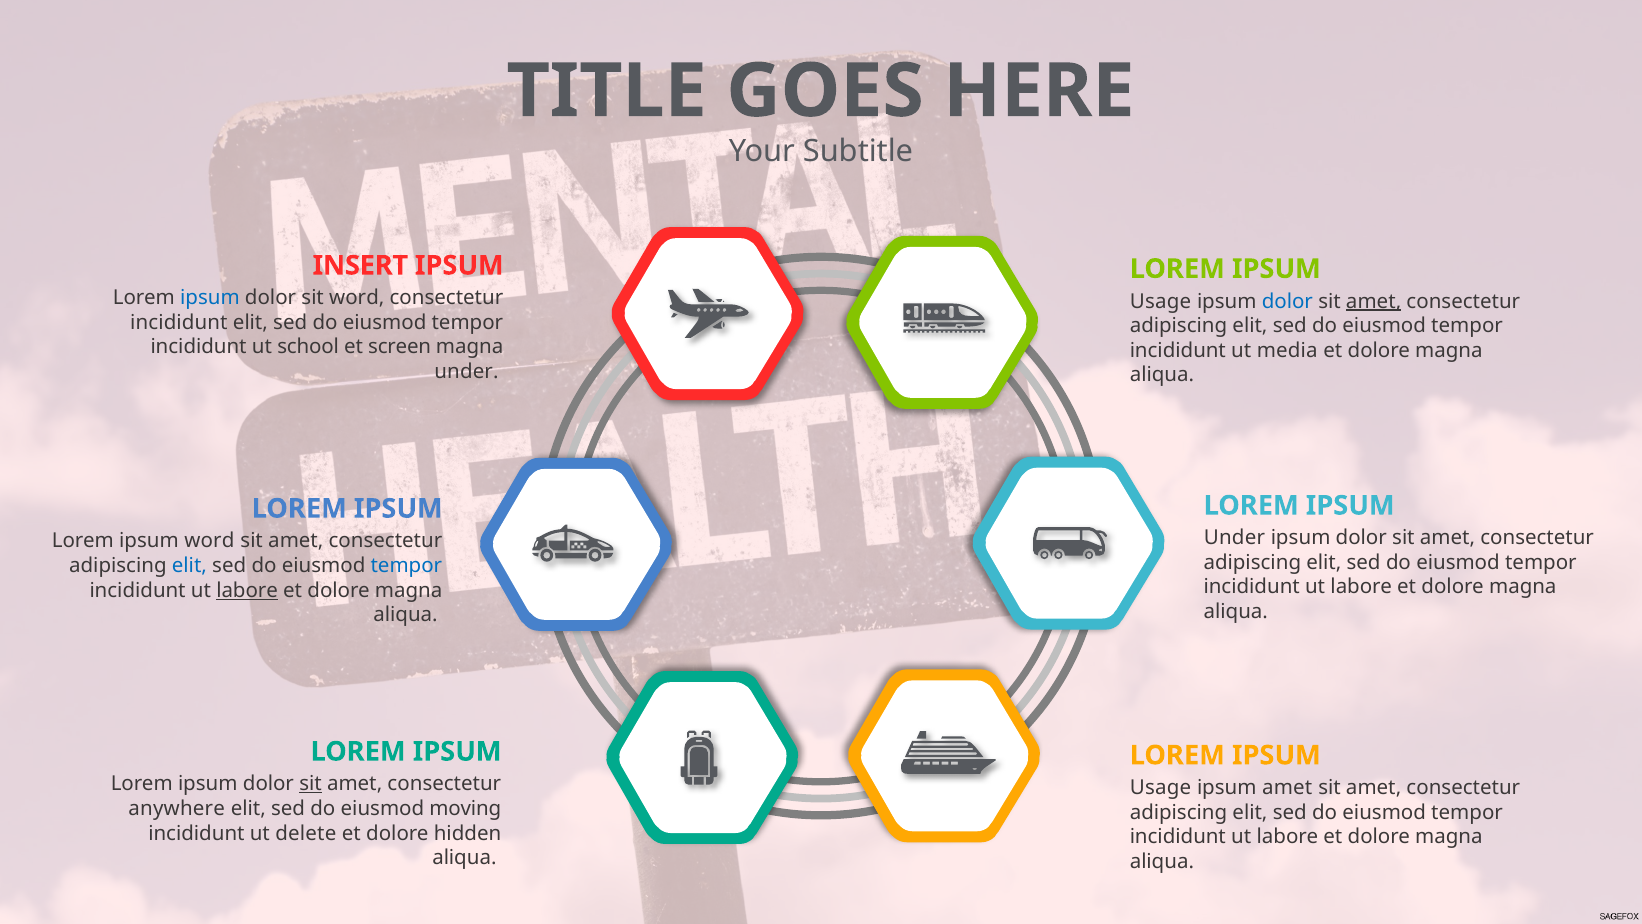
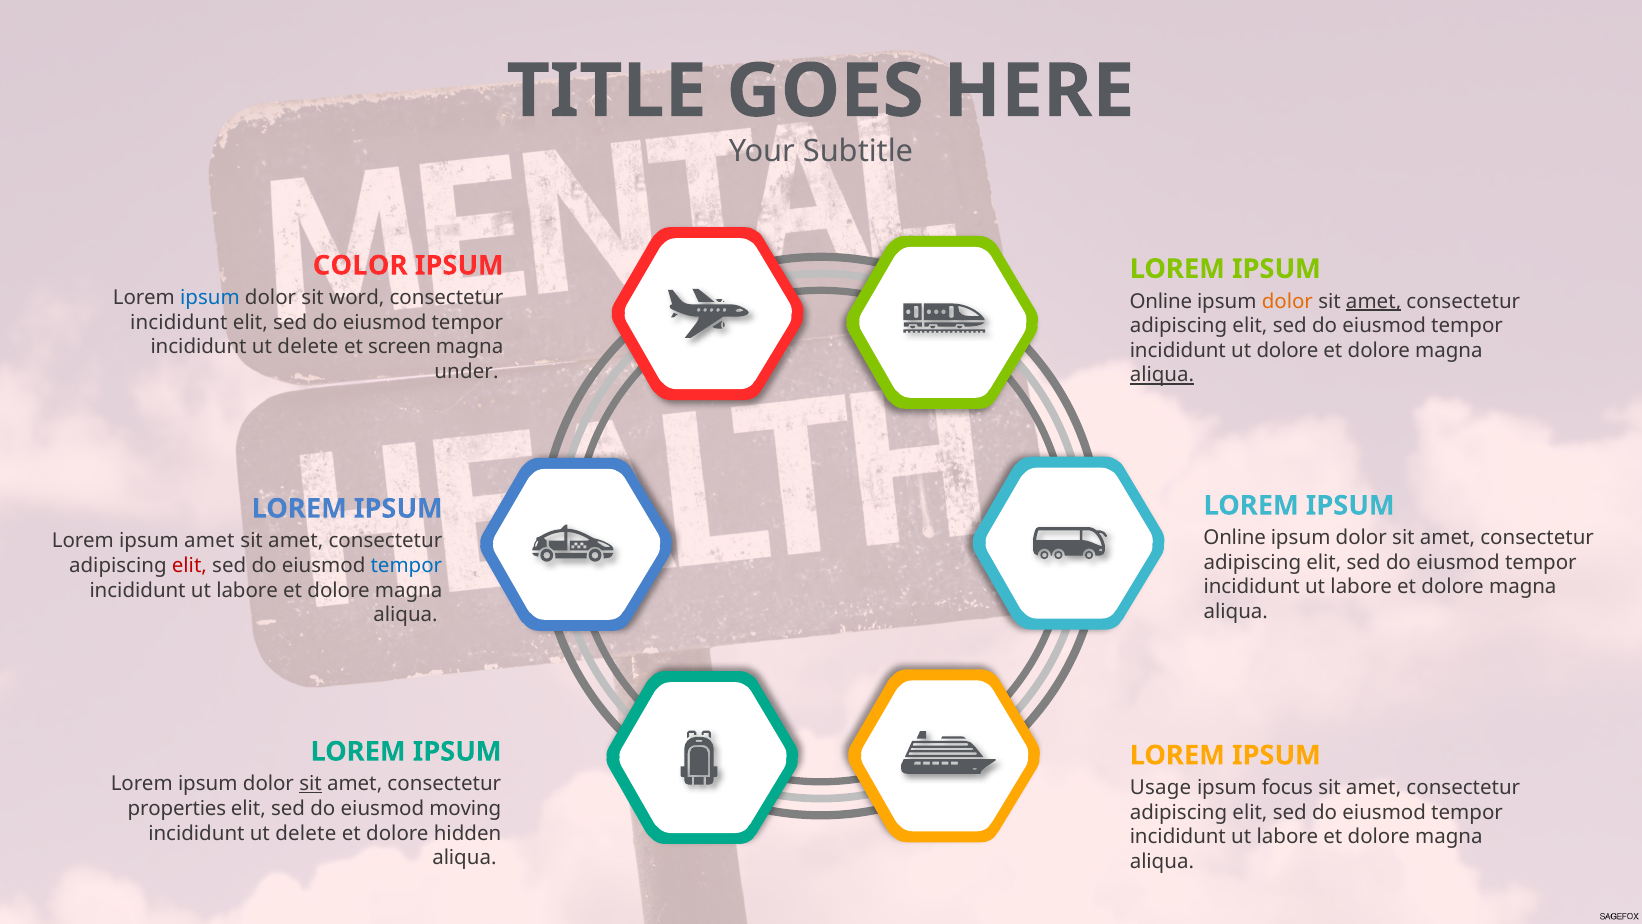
INSERT: INSERT -> COLOR (360, 265)
Usage: Usage -> Online (1161, 301)
dolor colour: blue -> orange (1287, 301)
school: school -> delete (308, 347)
ut media: media -> dolore (1287, 350)
aliqua underline: none -> present (1162, 375)
Under: Under -> Online (1235, 538)
ipsum word: word -> amet (209, 541)
elit colour: blue -> red (189, 565)
labore underline: present -> none (247, 590)
ipsum amet: amet -> focus (1287, 787)
anywhere: anywhere -> properties (177, 808)
